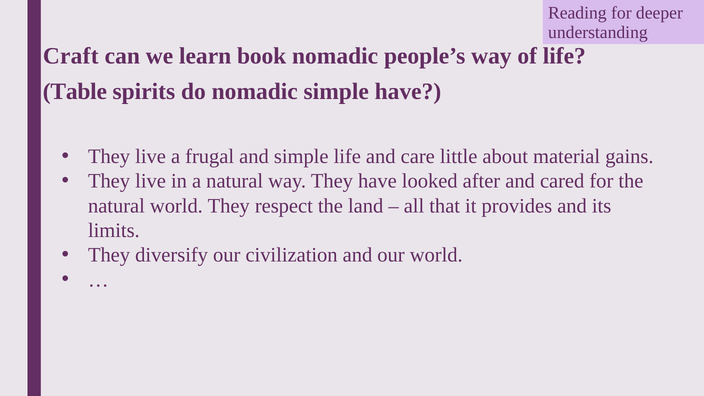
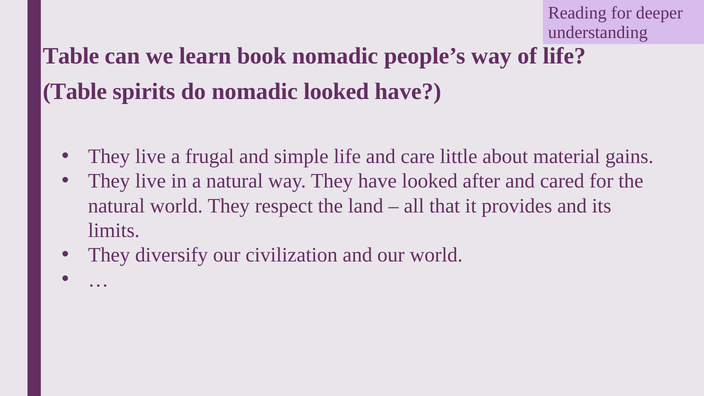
Craft: Craft -> Table (71, 56)
nomadic simple: simple -> looked (336, 91)
